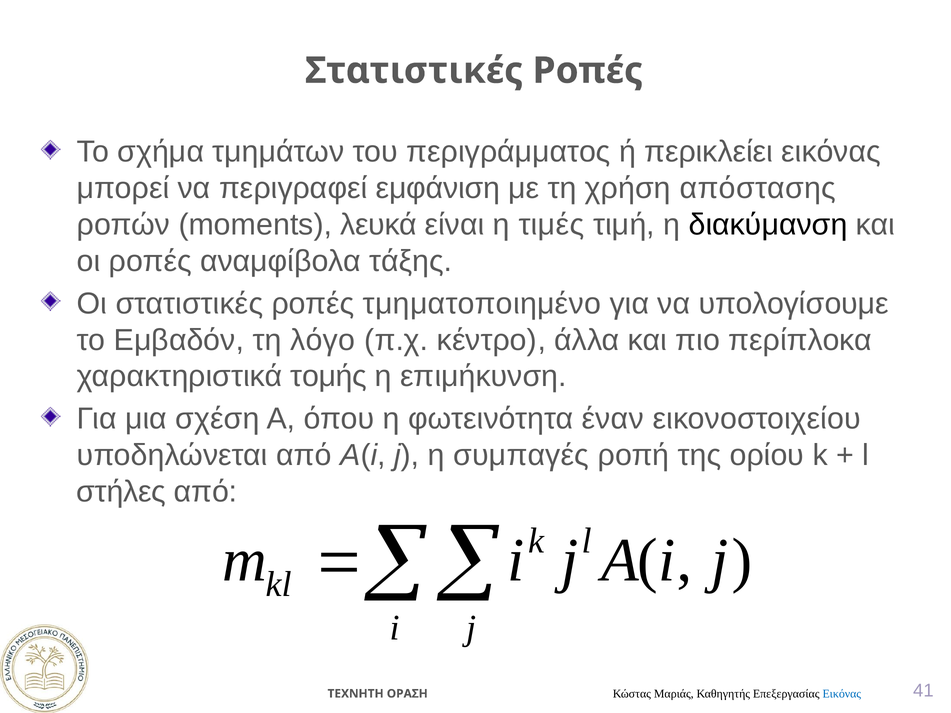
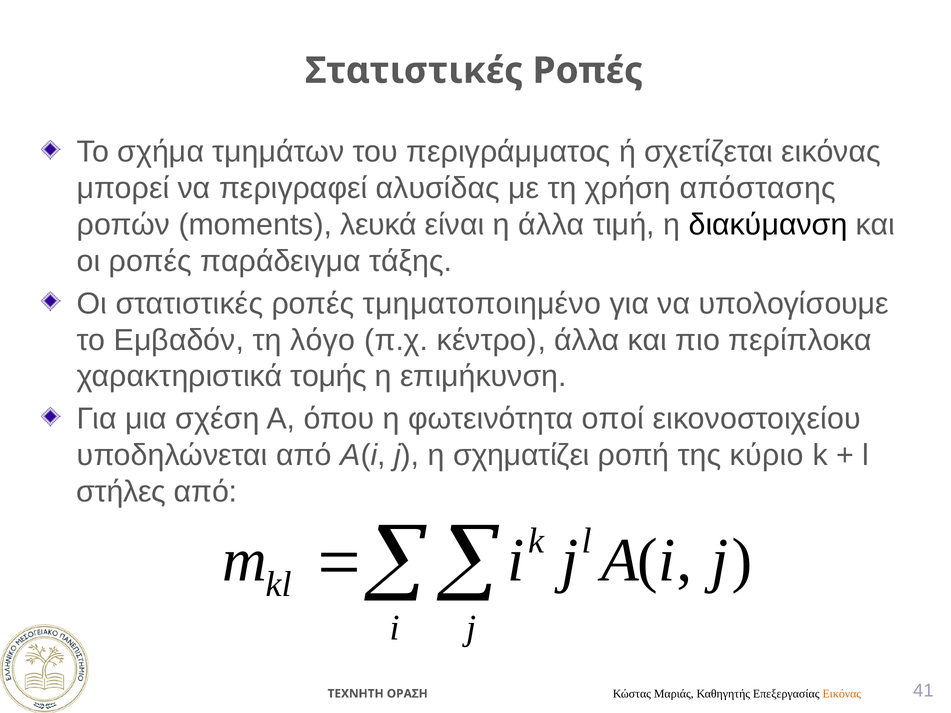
περικλείει: περικλείει -> σχετίζεται (709, 152)
εμφάνιση: εμφάνιση -> αλυσίδας (438, 188)
η τιμές: τιμές -> άλλα (551, 225)
αναμφίβολα: αναμφίβολα -> παράδειγμα (281, 261)
έναν: έναν -> οποί (613, 419)
συμπαγές: συμπαγές -> σχηματίζει (521, 455)
ορίου: ορίου -> κύριο (767, 455)
Εικόνας colour: blue -> orange (842, 694)
